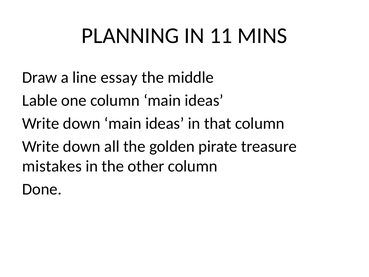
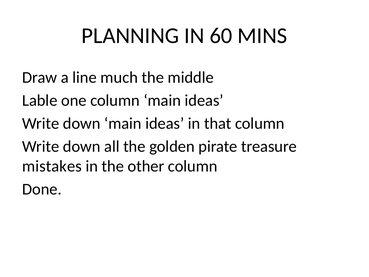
11: 11 -> 60 (221, 36)
essay: essay -> much (119, 77)
